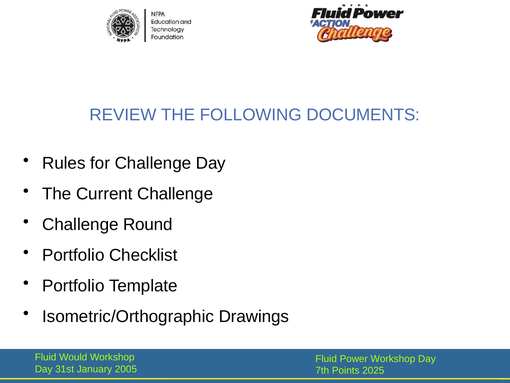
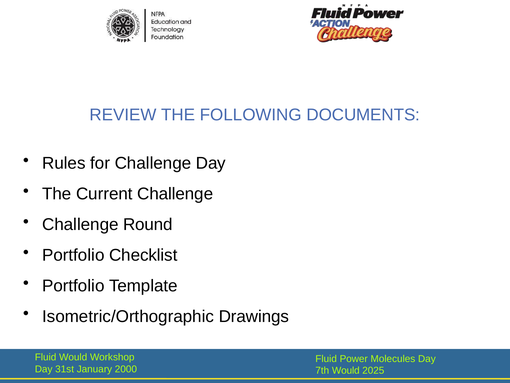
Power Workshop: Workshop -> Molecules (393, 359)
2005: 2005 -> 2000 (126, 369)
7th Points: Points -> Would (346, 370)
